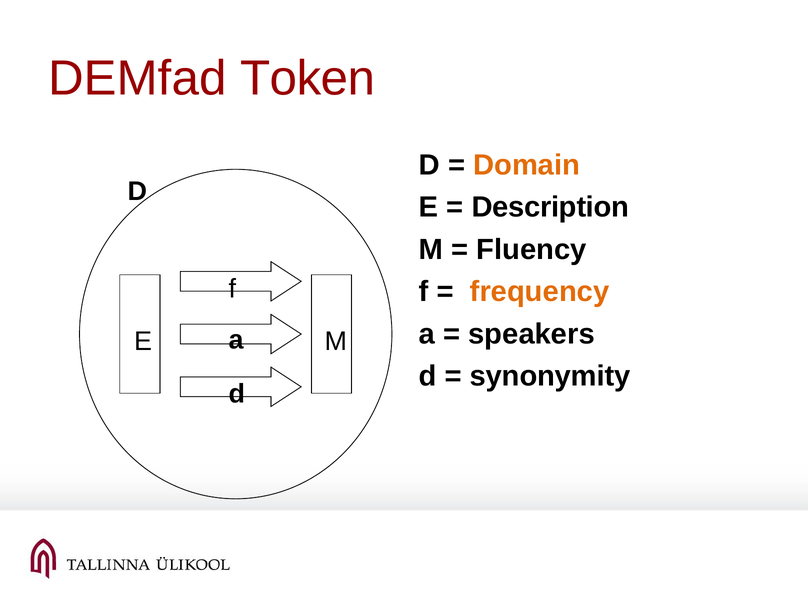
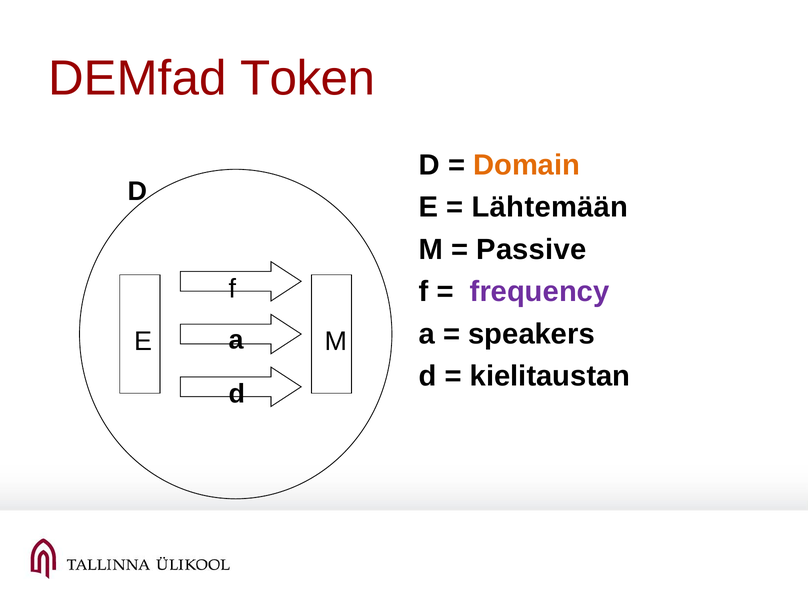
Description: Description -> Lähtemään (550, 207)
Fluency: Fluency -> Passive (531, 249)
frequency colour: orange -> purple (540, 292)
synonymity: synonymity -> kielitaustan (550, 376)
